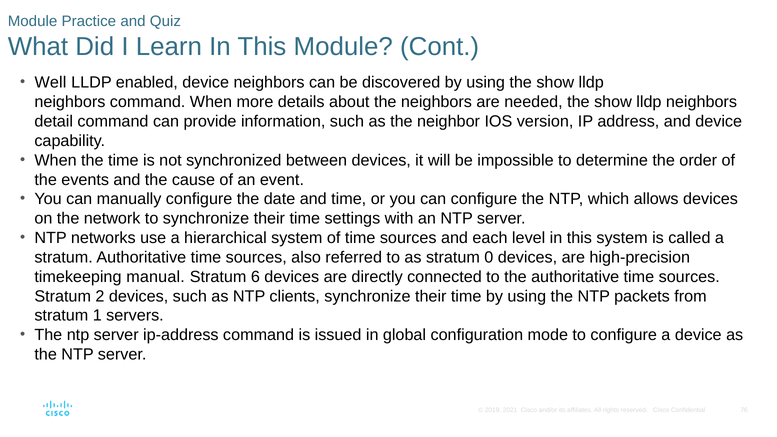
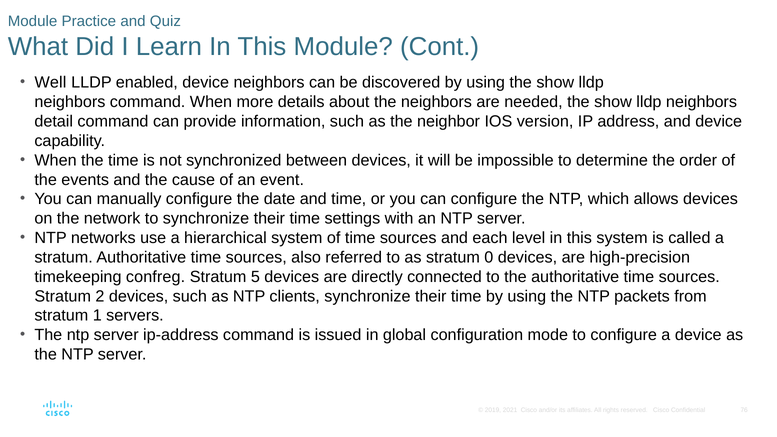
manual: manual -> confreg (156, 277)
6: 6 -> 5 (255, 277)
